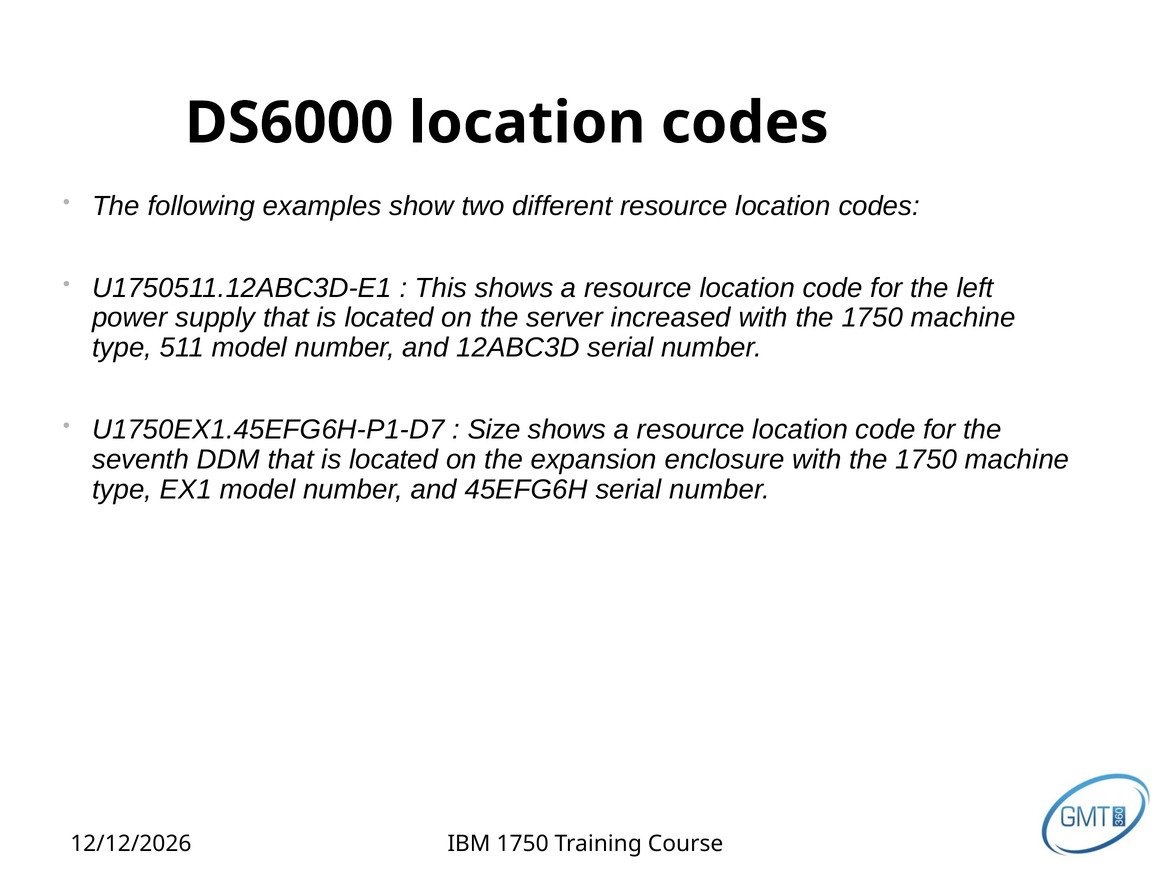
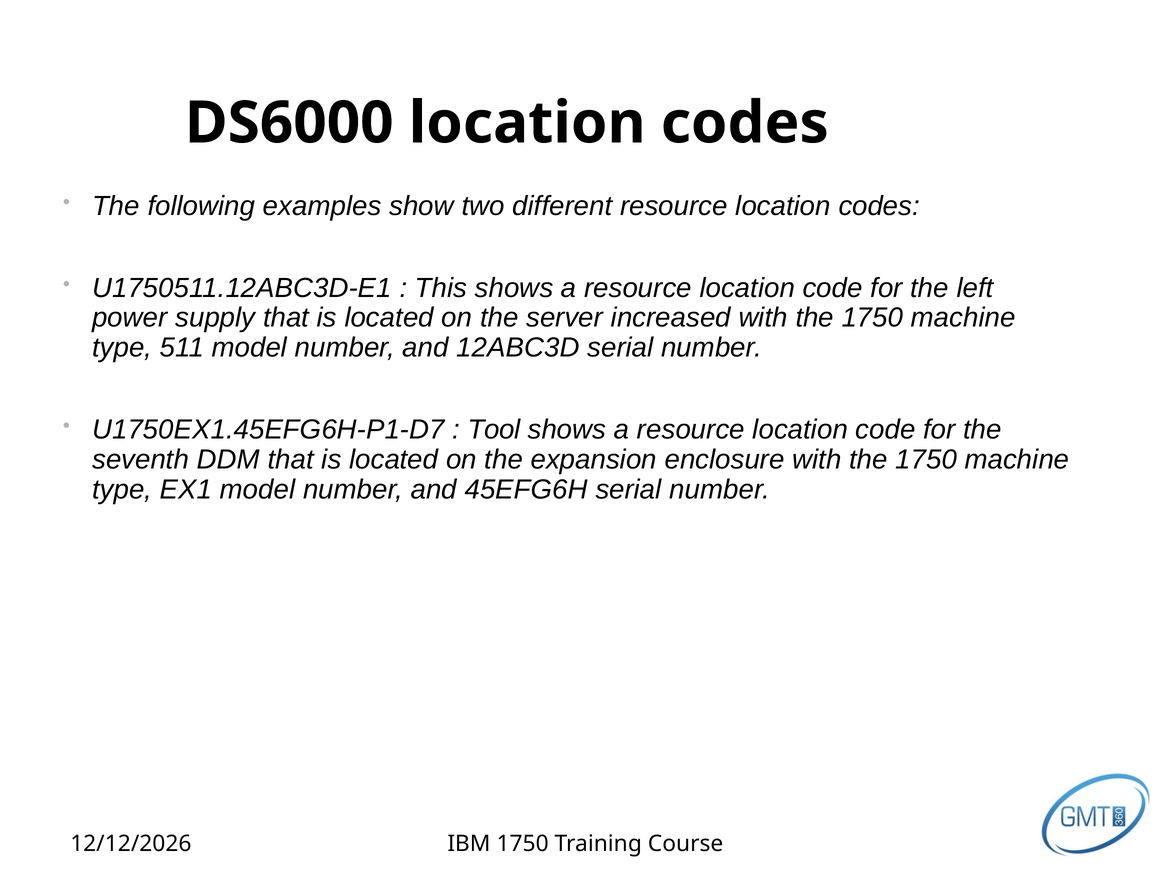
Size: Size -> Tool (494, 430)
